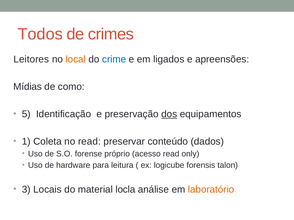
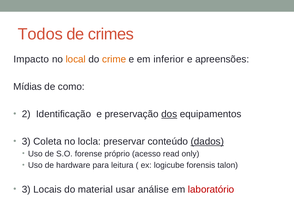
Leitores: Leitores -> Impacto (31, 59)
crime colour: blue -> orange (114, 59)
ligados: ligados -> inferior (169, 59)
5: 5 -> 2 (26, 114)
1: 1 -> 3 (26, 142)
no read: read -> locla (89, 142)
dados underline: none -> present (207, 142)
locla: locla -> usar (125, 190)
laboratório colour: orange -> red (211, 190)
